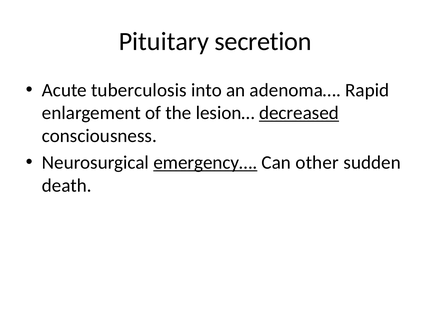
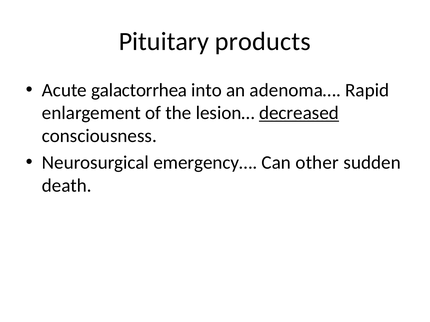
secretion: secretion -> products (263, 42)
tuberculosis: tuberculosis -> galactorrhea (139, 90)
emergency… underline: present -> none (205, 163)
